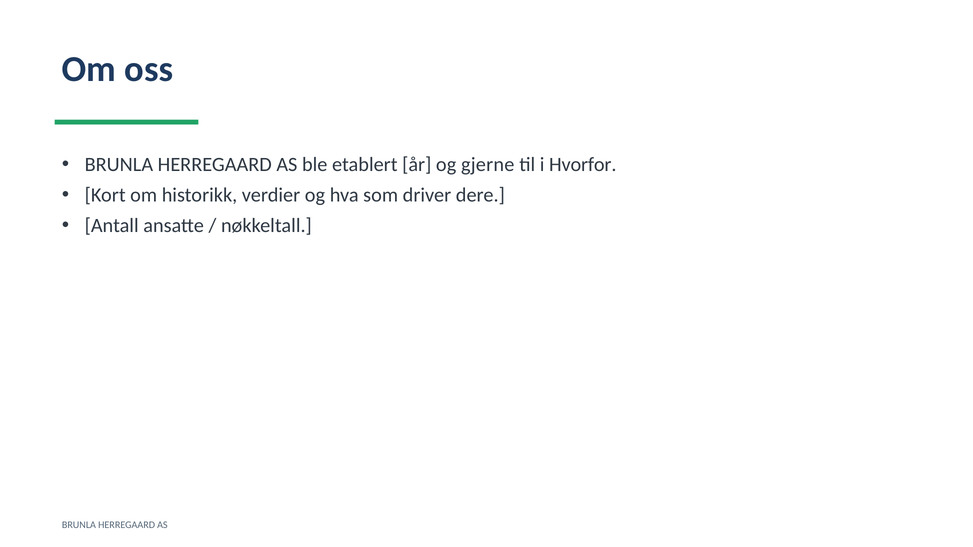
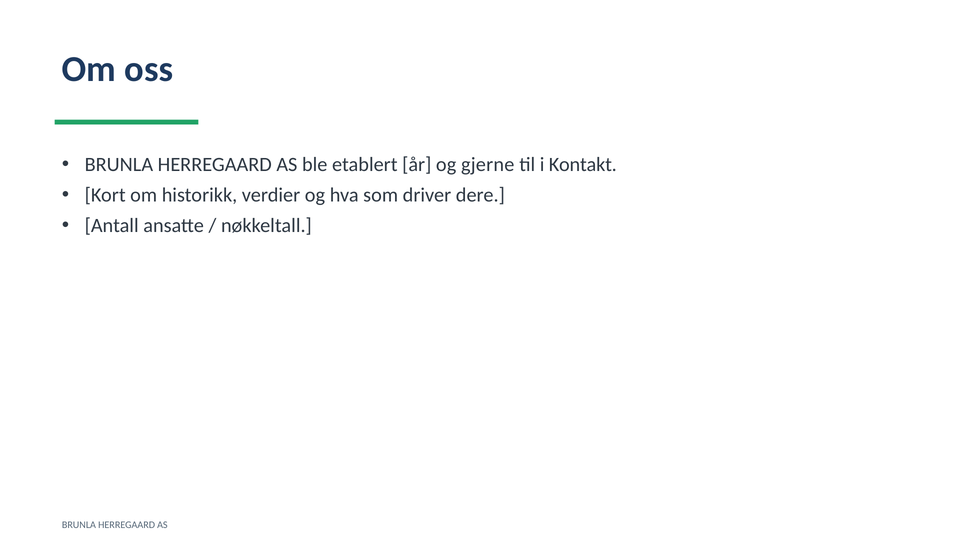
Hvorfor: Hvorfor -> Kontakt (583, 165)
